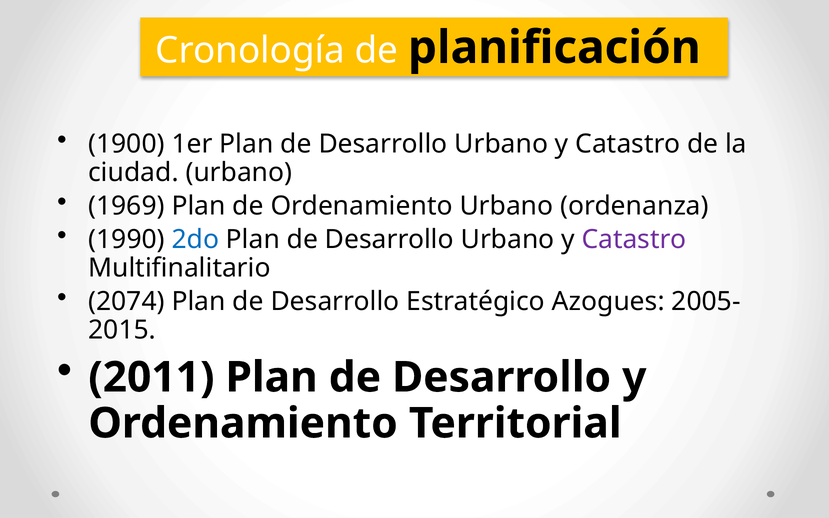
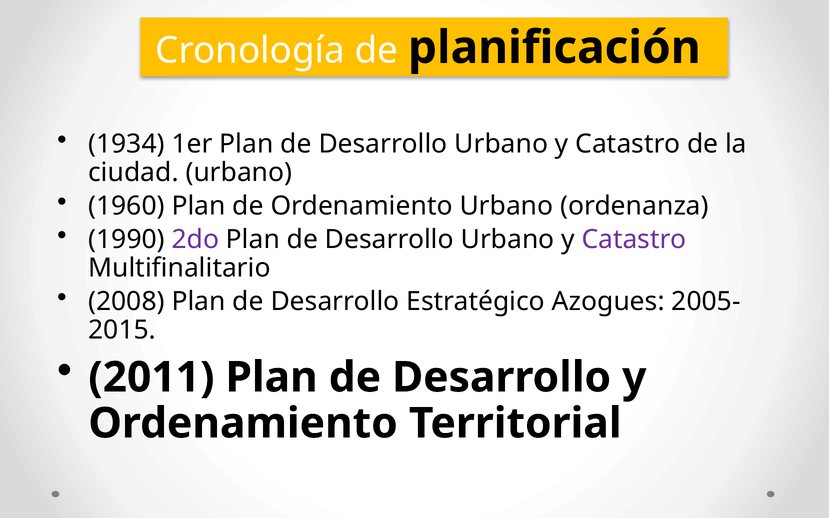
1900: 1900 -> 1934 (126, 144)
1969: 1969 -> 1960 (126, 206)
2do colour: blue -> purple (195, 240)
2074: 2074 -> 2008 (126, 302)
